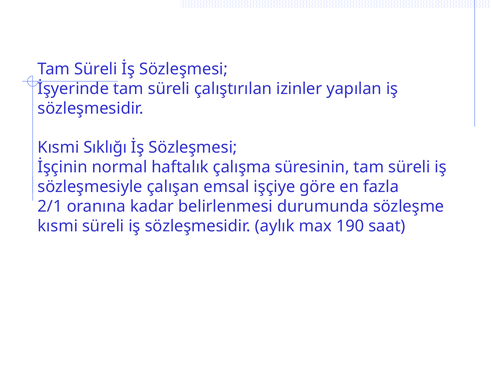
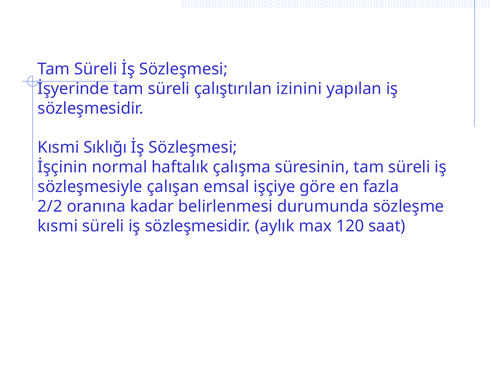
izinler: izinler -> izinini (299, 89)
2/1: 2/1 -> 2/2 (50, 207)
190: 190 -> 120 (350, 226)
